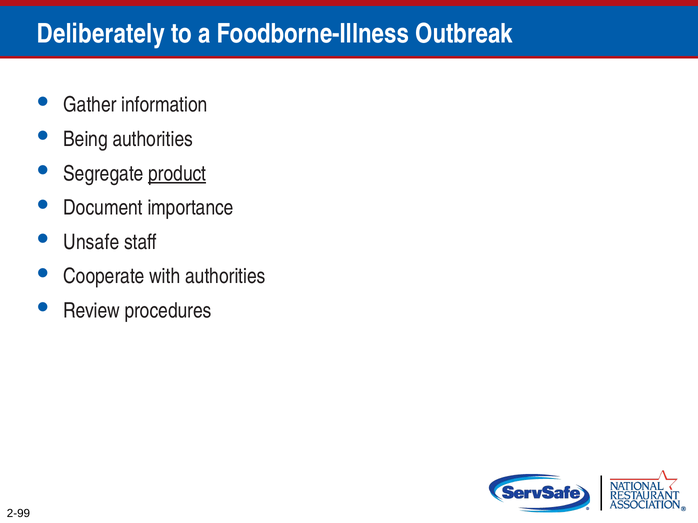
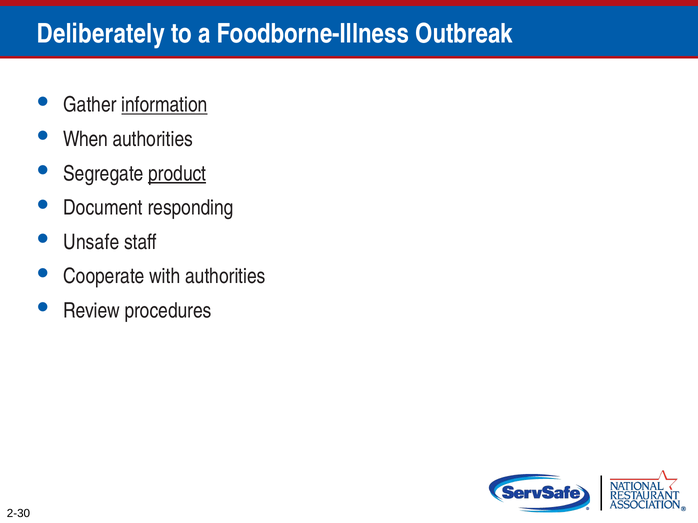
information underline: none -> present (164, 105)
Being: Being -> When (86, 139)
importance: importance -> responding (191, 208)
2-99: 2-99 -> 2-30 (18, 514)
